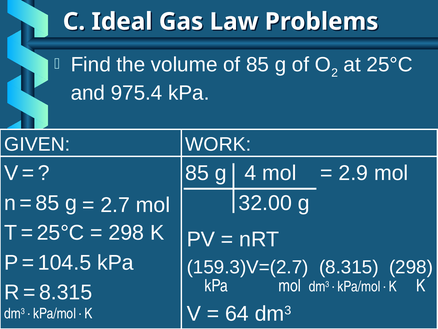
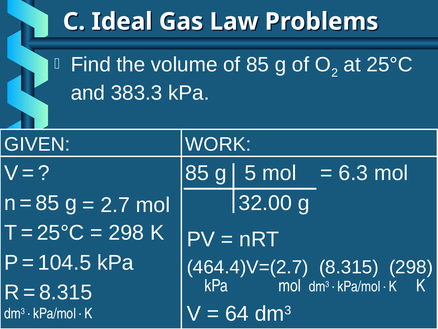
975.4: 975.4 -> 383.3 (137, 93)
4: 4 -> 5 (250, 173)
2.9: 2.9 -> 6.3 (353, 173)
159.3)V=(2.7: 159.3)V=(2.7 -> 464.4)V=(2.7 (248, 267)
